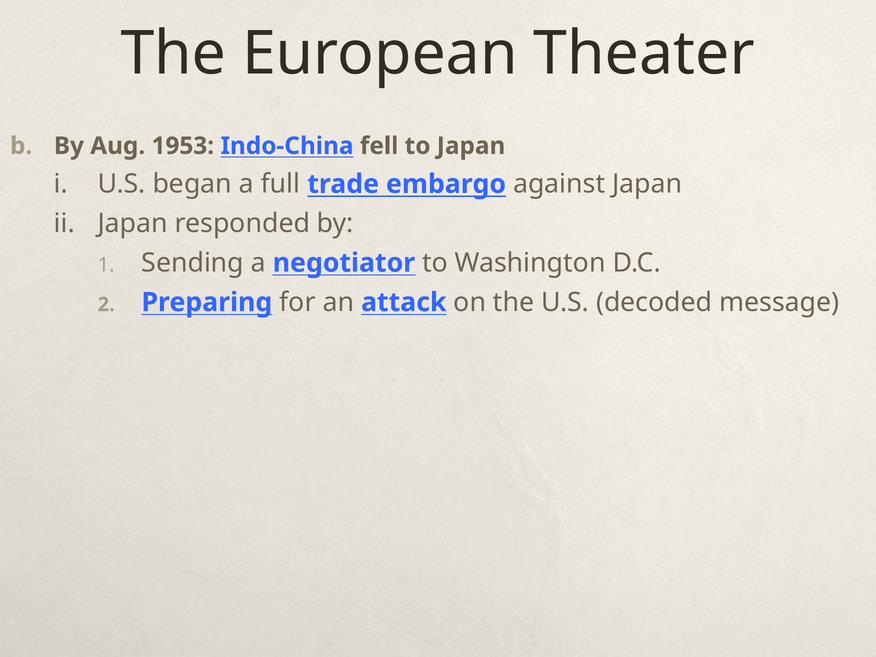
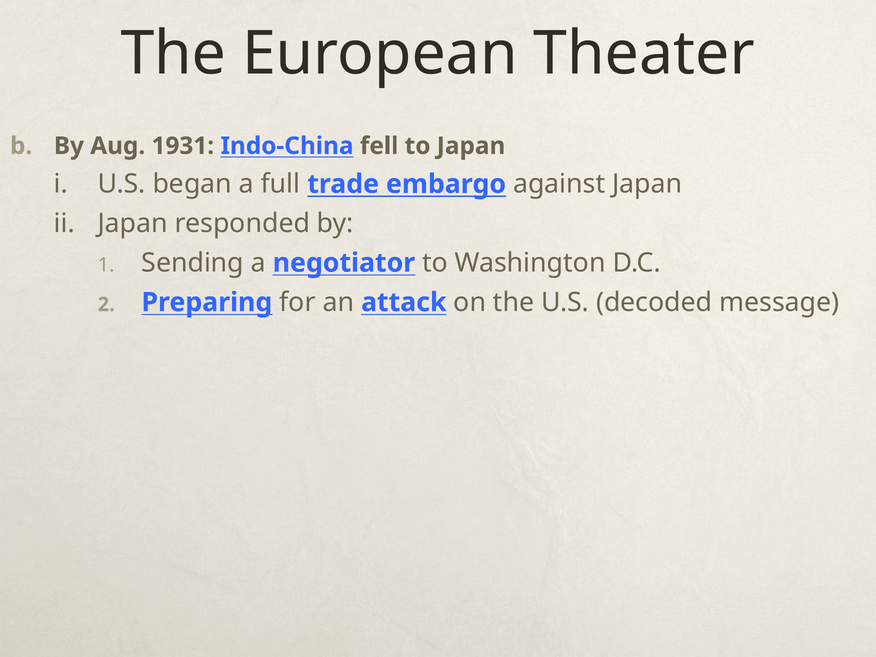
1953: 1953 -> 1931 (183, 146)
